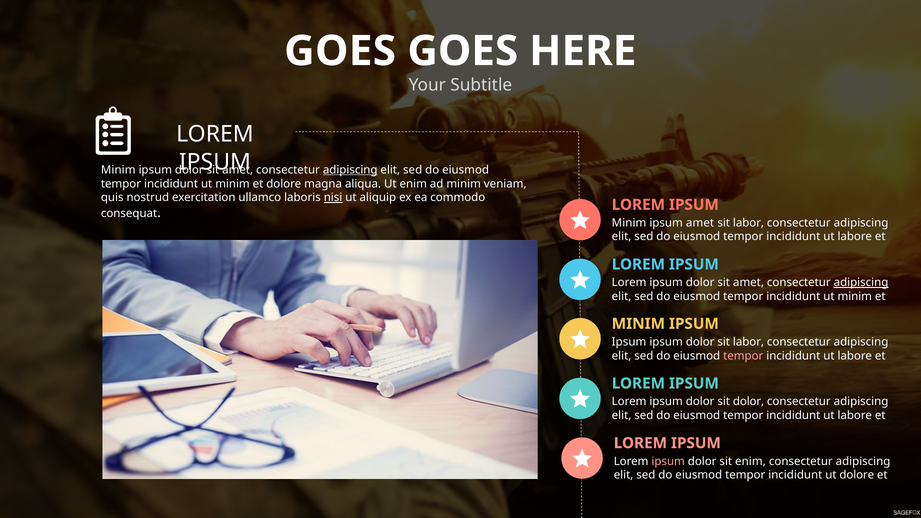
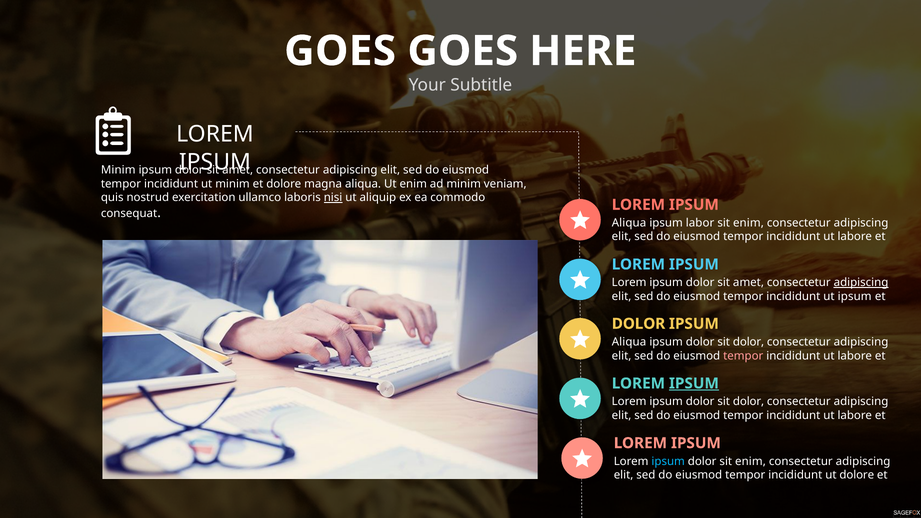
adipiscing underline: present -> none (350, 170)
Minim: Minim -> Aliqua (629, 223)
ipsum amet: amet -> labor (700, 223)
labor: labor -> enim (748, 223)
minim: minim -> ipsum (855, 296)
MINIM: MINIM -> DOLOR (638, 324)
Ipsum: Ipsum -> Aliqua (629, 342)
labor: labor -> dolor (749, 342)
IPSUM underline: none -> present (694, 383)
ipsum colour: pink -> light blue (668, 461)
